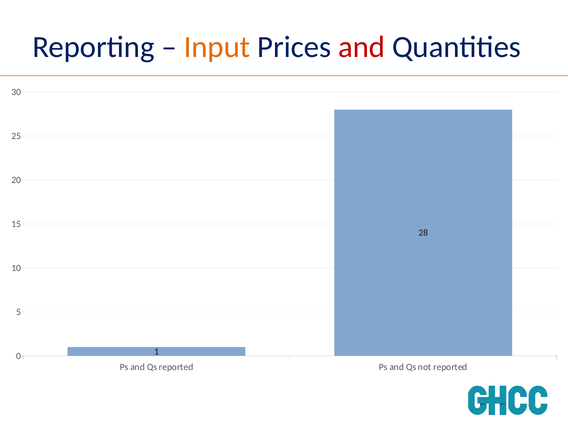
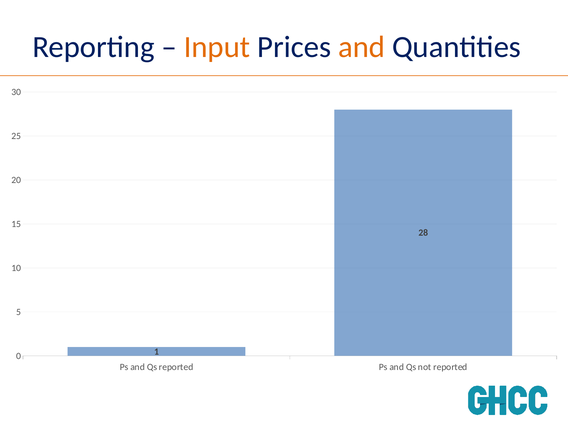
and colour: red -> orange (362, 47)
